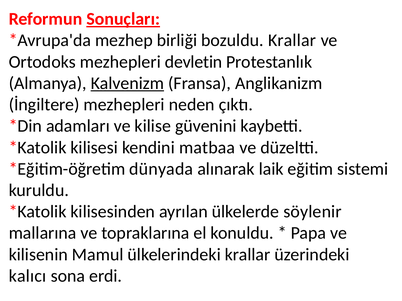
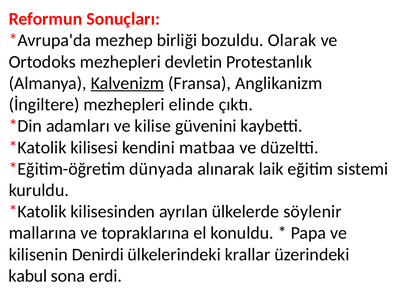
Sonuçları underline: present -> none (123, 19)
bozuldu Krallar: Krallar -> Olarak (292, 40)
neden: neden -> elinde (192, 105)
Mamul: Mamul -> Denirdi (98, 255)
kalıcı: kalıcı -> kabul (28, 276)
